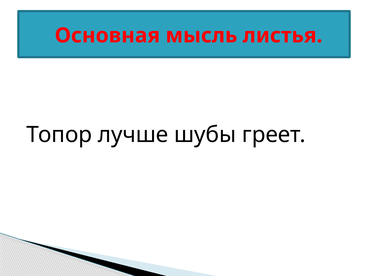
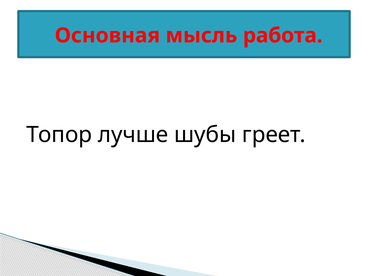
листья: листья -> работа (283, 36)
